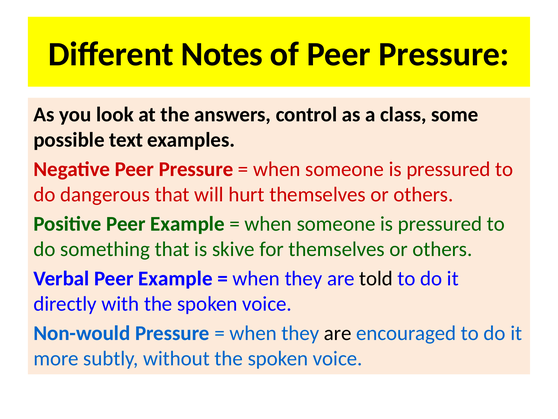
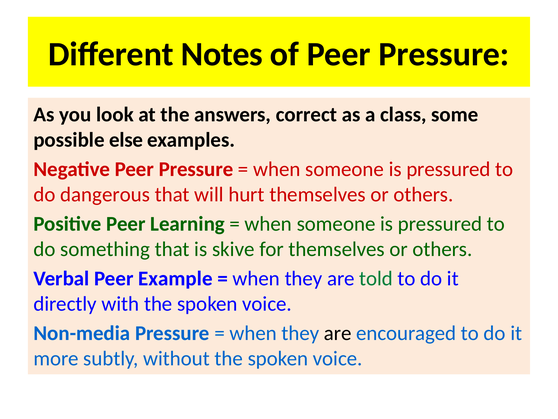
control: control -> correct (306, 114)
text: text -> else (126, 140)
Positive Peer Example: Example -> Learning (188, 224)
told colour: black -> green (376, 278)
Non-would: Non-would -> Non-media (82, 333)
